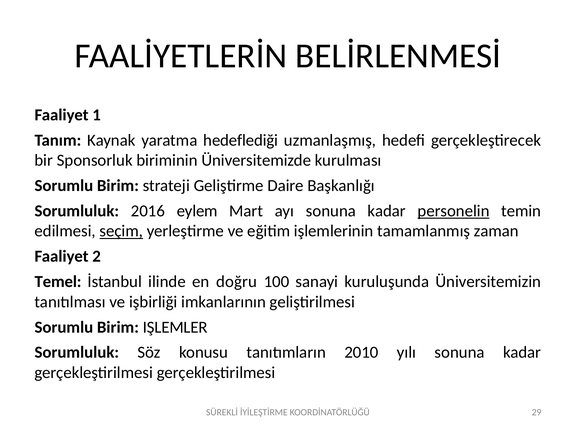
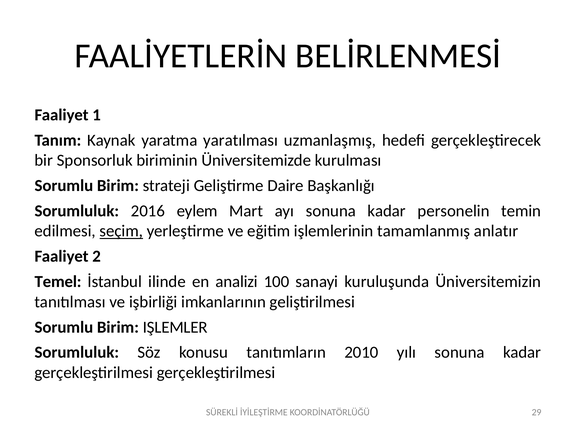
hedeflediği: hedeflediği -> yaratılması (241, 140)
personelin underline: present -> none (454, 211)
zaman: zaman -> anlatır (496, 231)
doğru: doğru -> analizi (237, 282)
